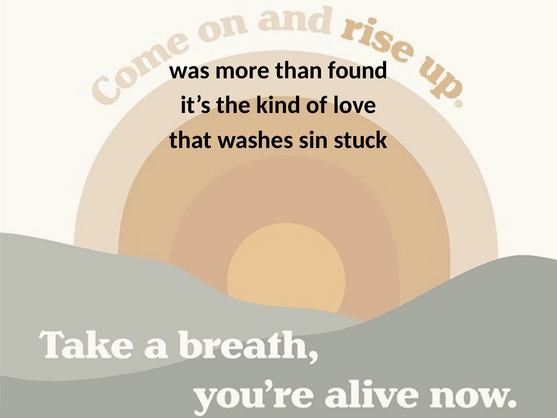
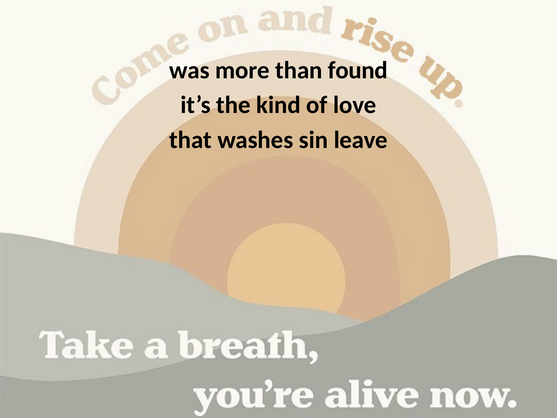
stuck: stuck -> leave (361, 140)
